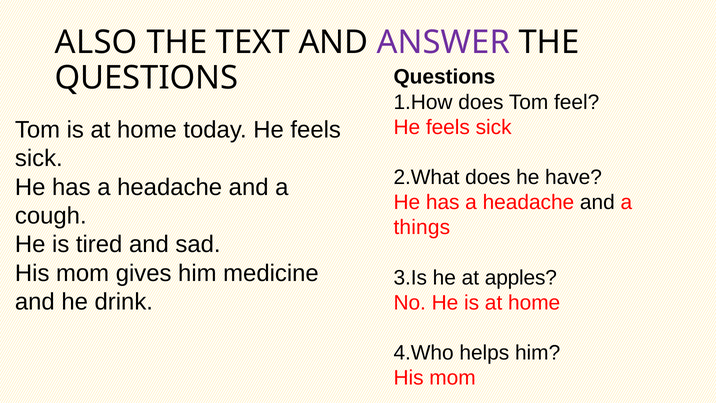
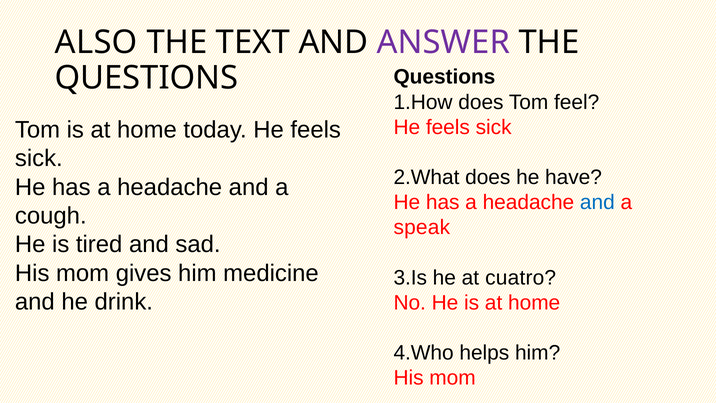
and colour: black -> blue (597, 202)
things: things -> speak (422, 227)
apples: apples -> cuatro (521, 278)
